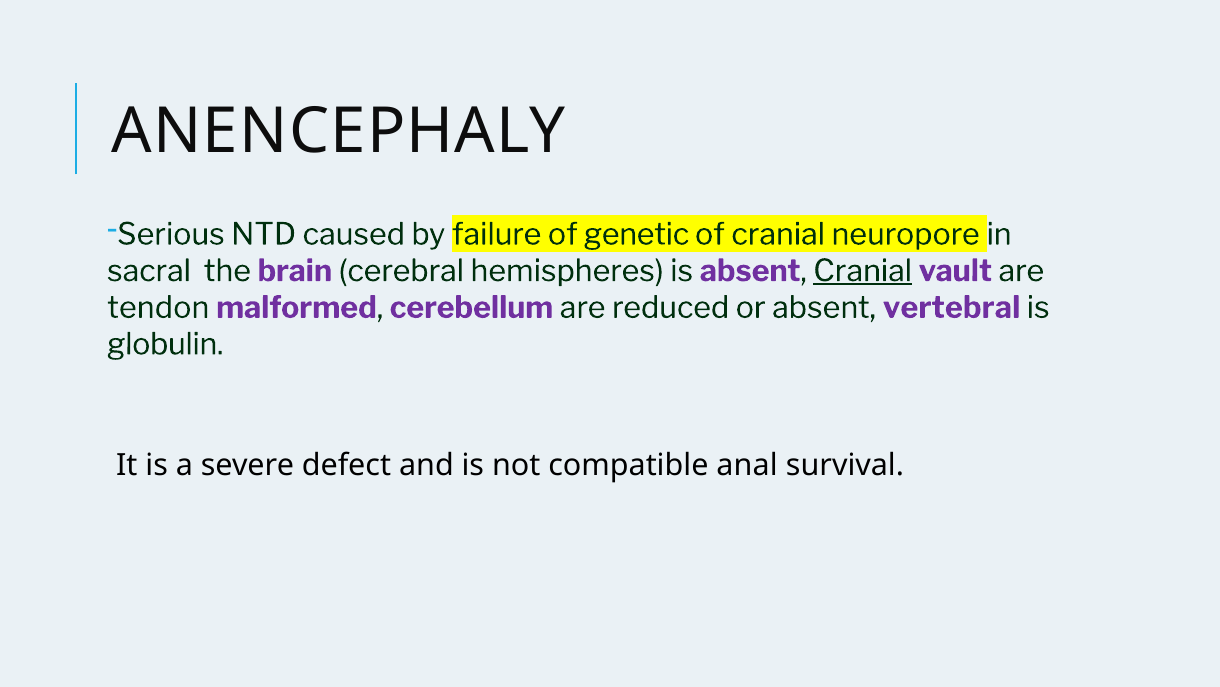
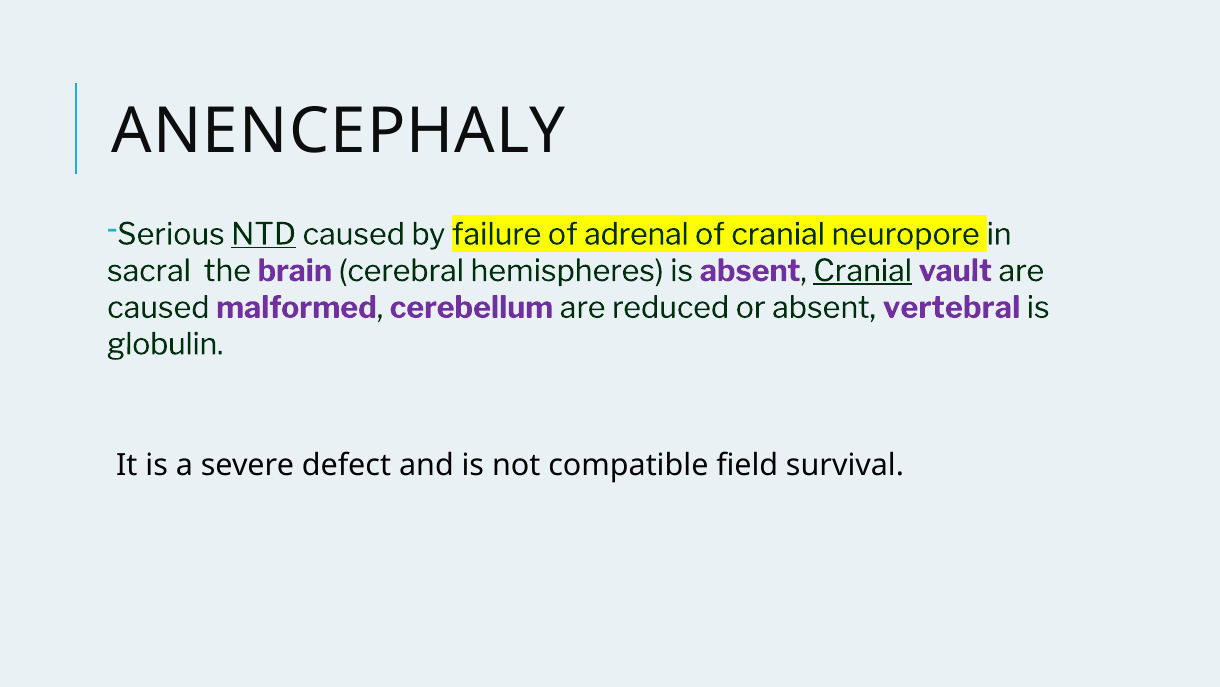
NTD underline: none -> present (264, 234)
genetic: genetic -> adrenal (636, 234)
tendon: tendon -> caused (158, 307)
anal: anal -> field (747, 465)
